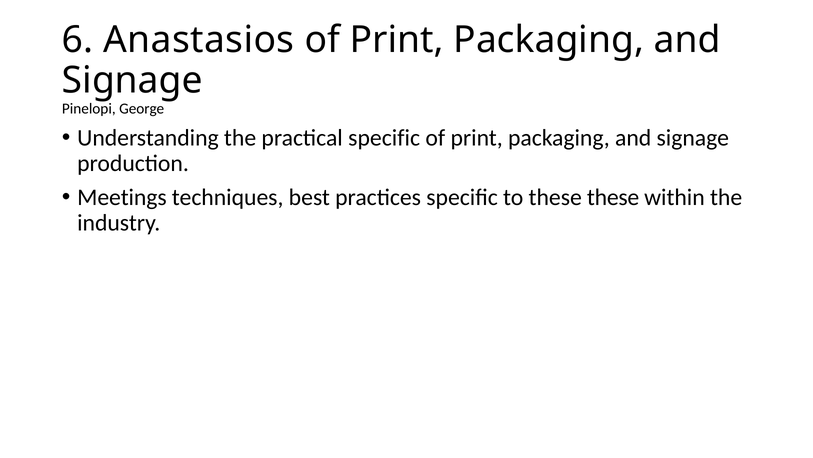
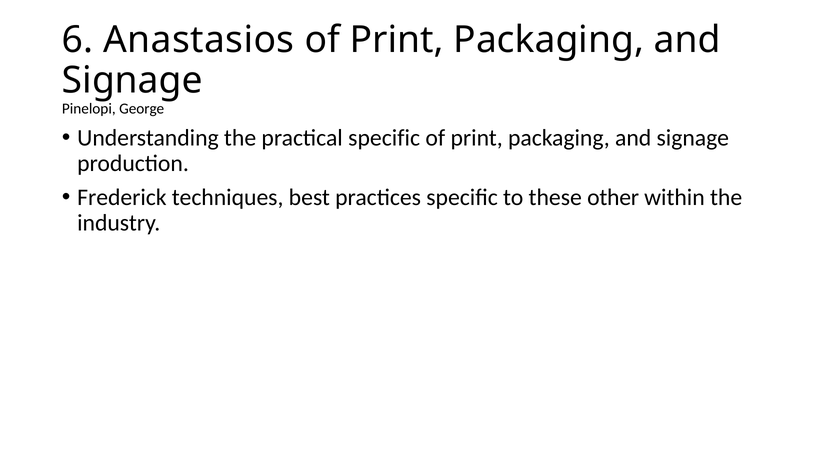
Meetings: Meetings -> Frederick (122, 197)
these these: these -> other (613, 197)
